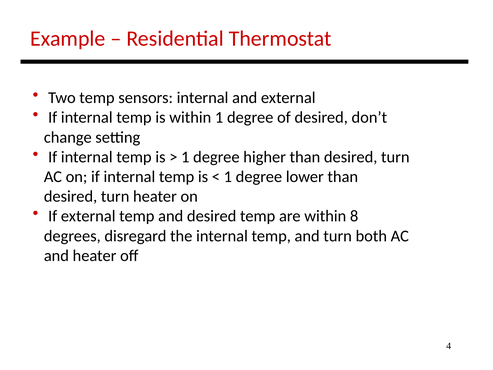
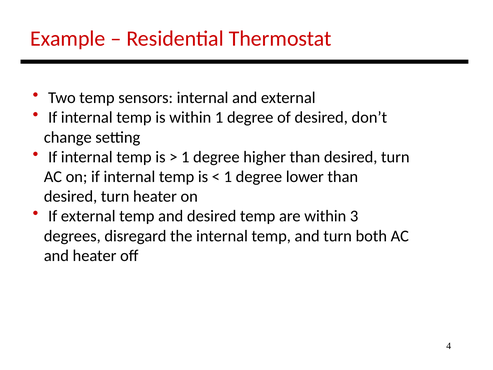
8: 8 -> 3 (354, 216)
